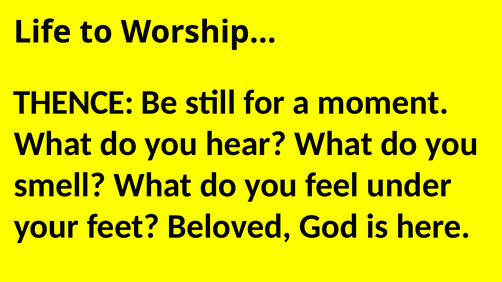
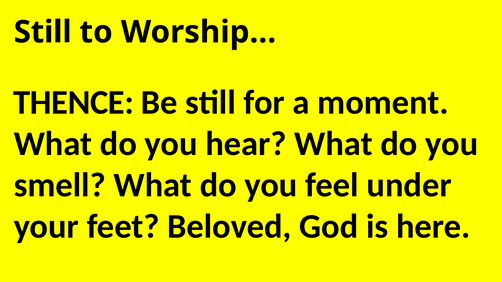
Life: Life -> Still (43, 32)
